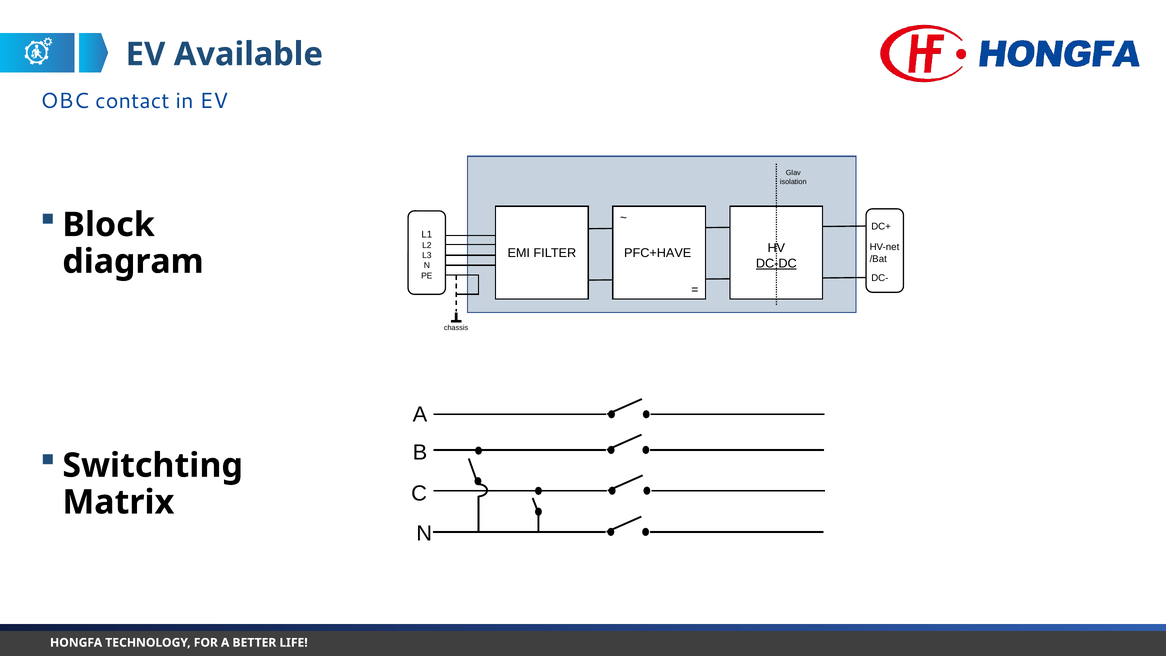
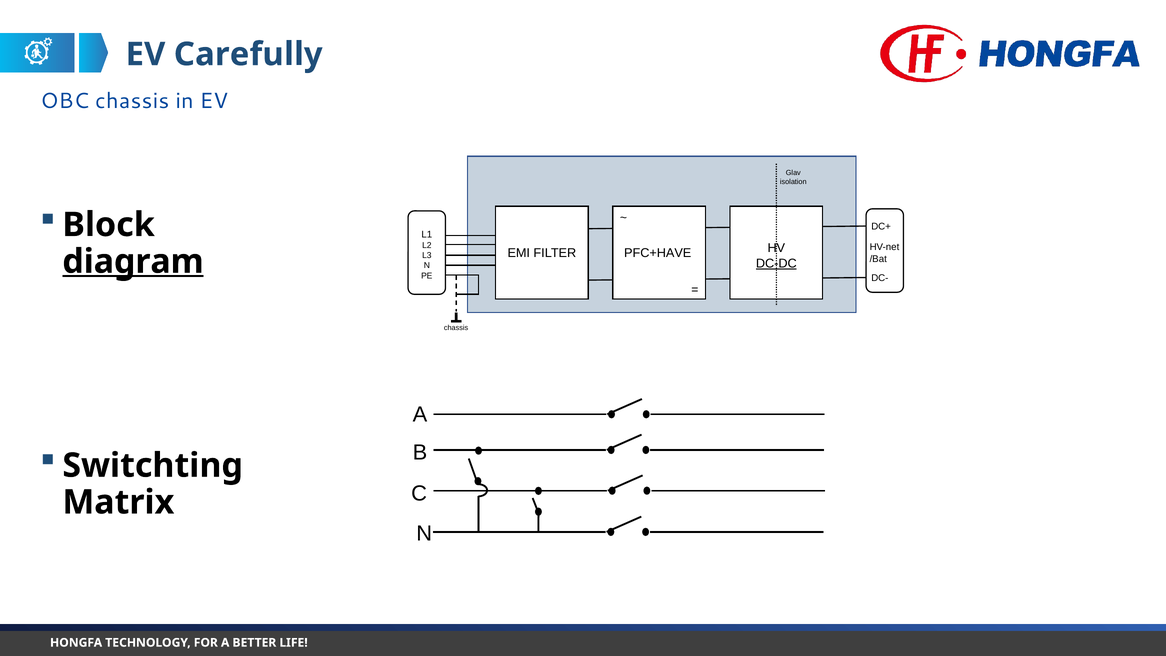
Available: Available -> Carefully (248, 54)
OBC contact: contact -> chassis (132, 101)
diagram underline: none -> present (133, 262)
